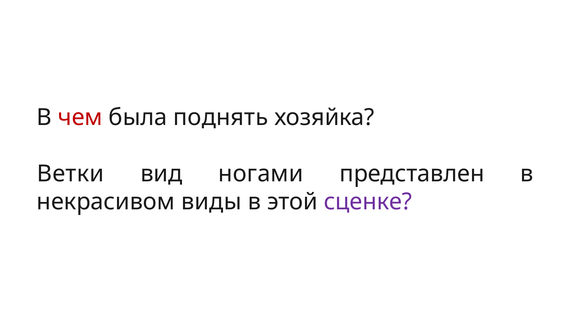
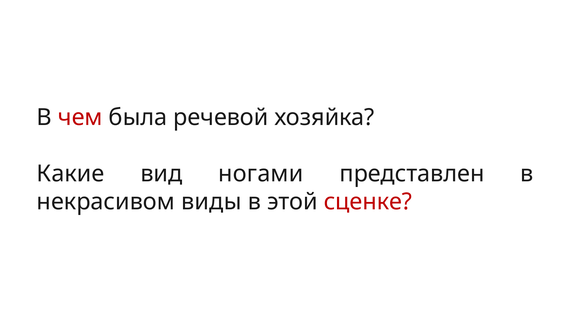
поднять: поднять -> речевой (221, 117)
Ветки: Ветки -> Какие (71, 173)
сценке colour: purple -> red (368, 202)
